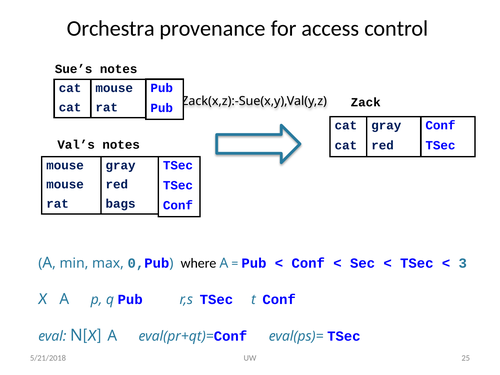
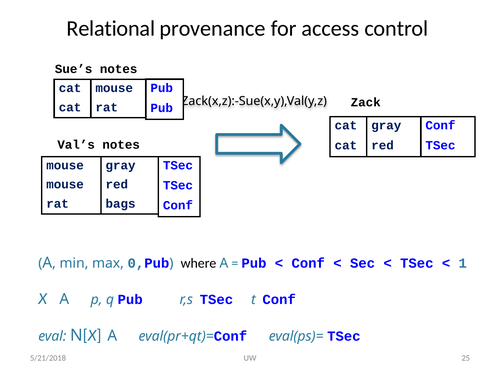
Orchestra: Orchestra -> Relational (111, 29)
3: 3 -> 1 (463, 263)
